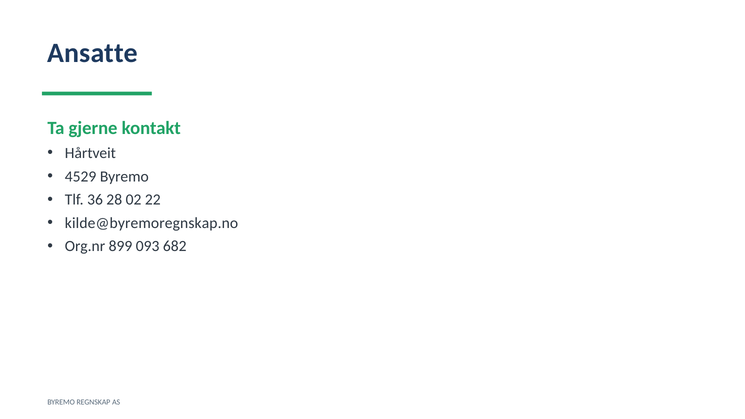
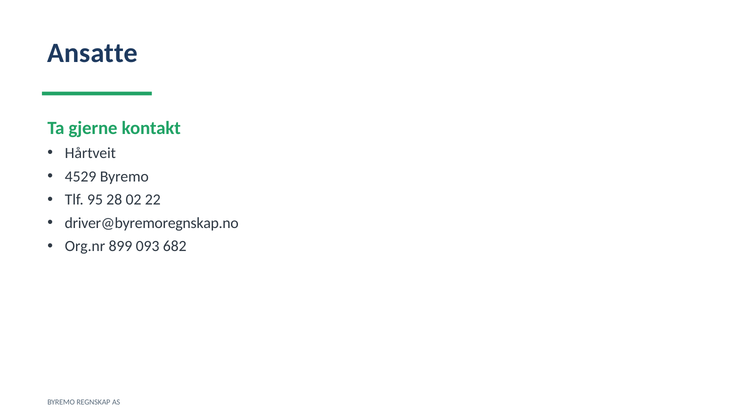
36: 36 -> 95 (95, 200)
kilde@byremoregnskap.no: kilde@byremoregnskap.no -> driver@byremoregnskap.no (152, 223)
